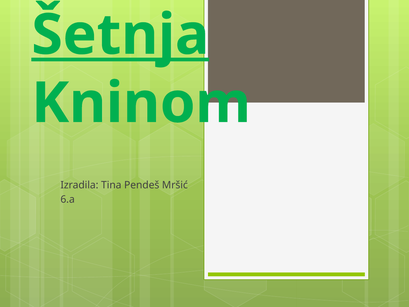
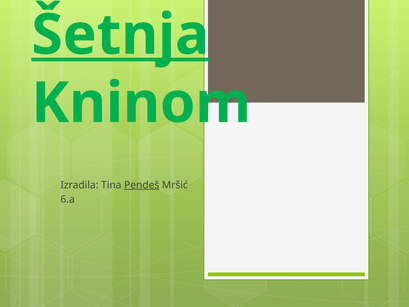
Pendeš underline: none -> present (142, 185)
